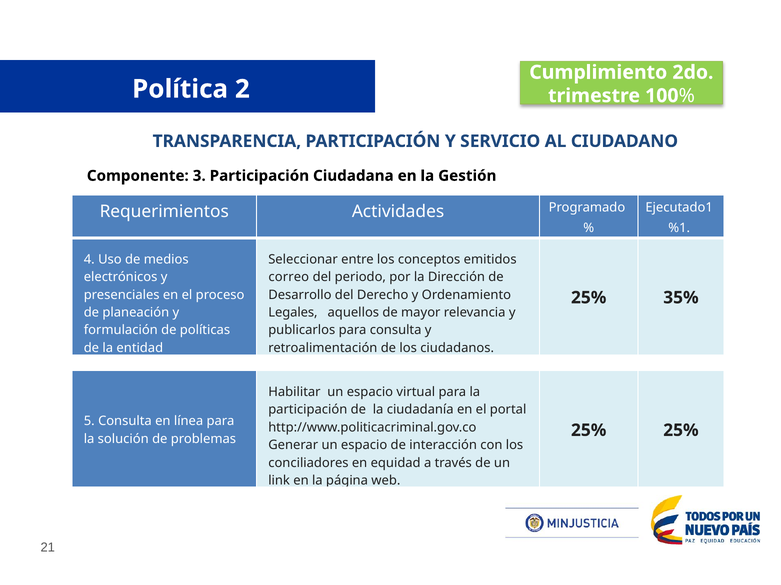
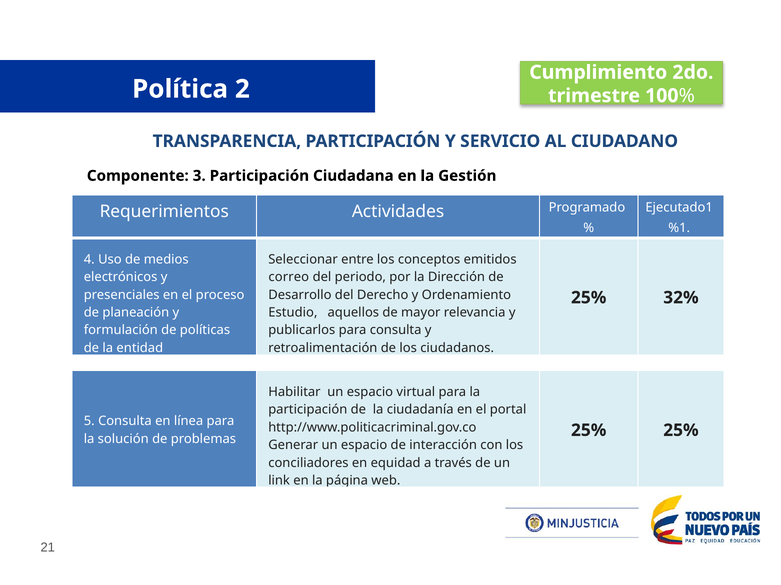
35%: 35% -> 32% (681, 298)
Legales: Legales -> Estudio (293, 313)
